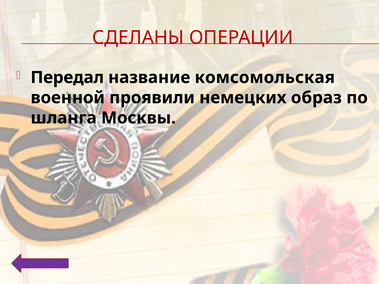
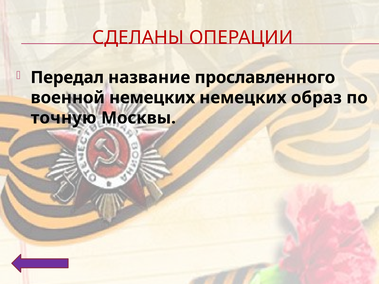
комсомольская: комсомольская -> прославленного (265, 78)
военной проявили: проявили -> немецких (152, 98)
шланга: шланга -> точную (64, 118)
